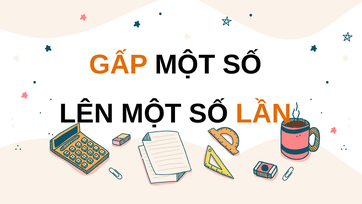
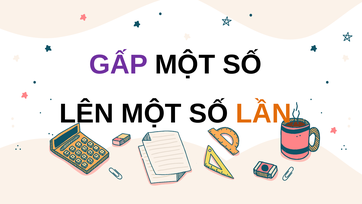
GẤP colour: orange -> purple (118, 64)
